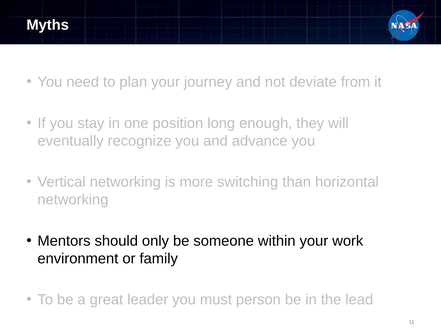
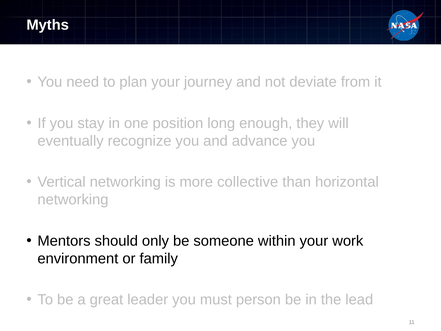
switching: switching -> collective (248, 182)
